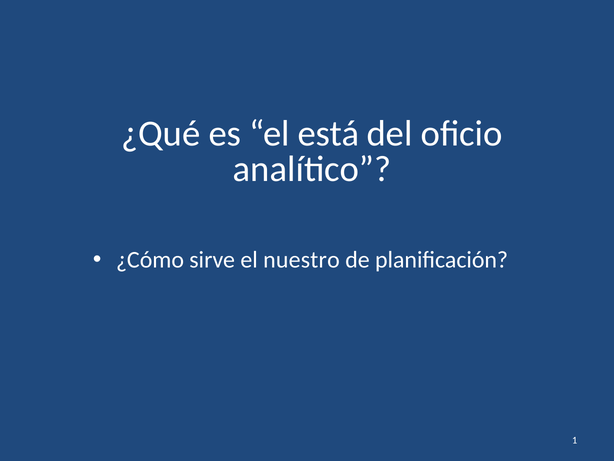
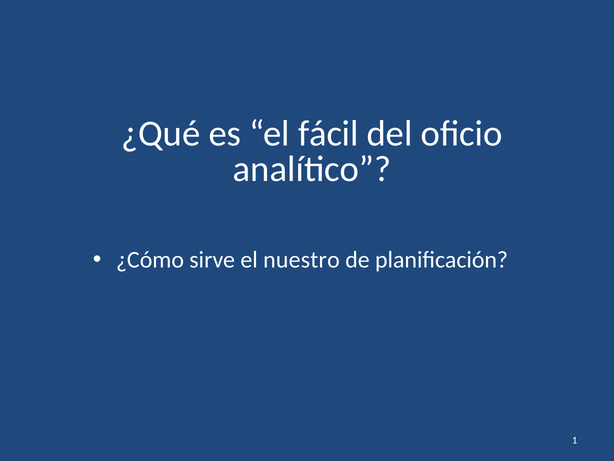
está: está -> fácil (328, 134)
